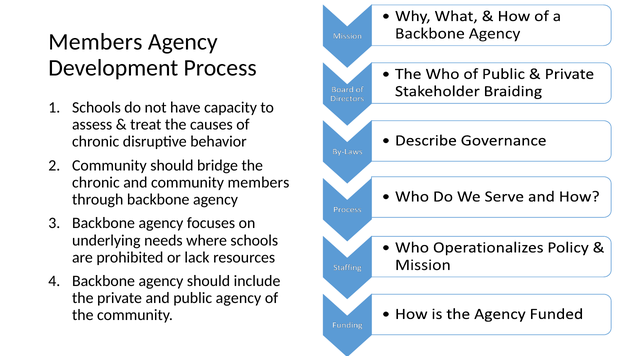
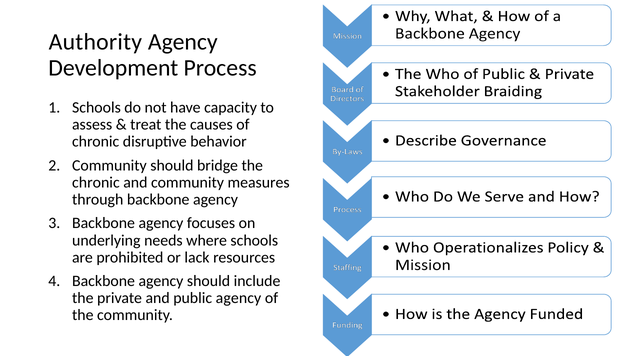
Members: Members -> Authority (95, 42)
community members: members -> measures (259, 183)
